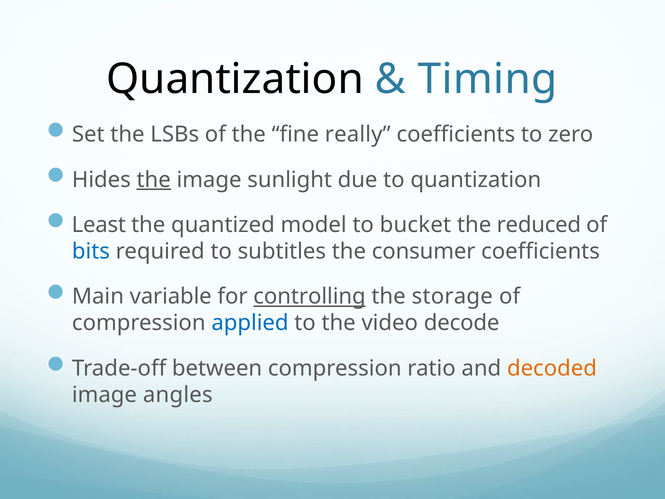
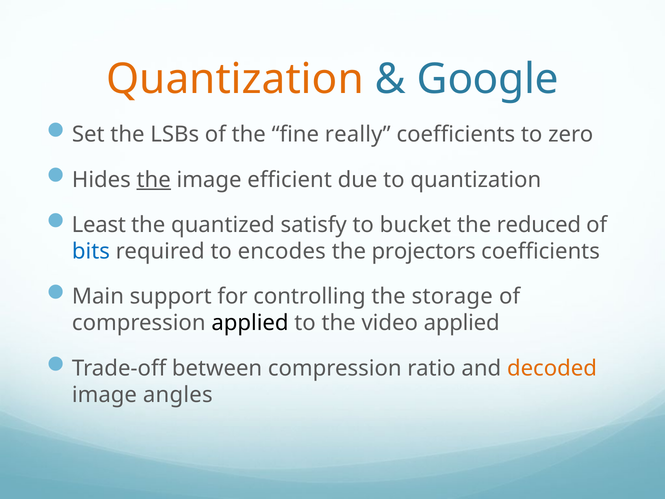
Quantization colour: black -> orange (235, 79)
Timing: Timing -> Google (488, 79)
sunlight: sunlight -> efficient (290, 180)
model: model -> satisfy (314, 225)
subtitles: subtitles -> encodes (282, 251)
consumer: consumer -> projectors (424, 251)
variable: variable -> support (171, 296)
controlling underline: present -> none (310, 296)
applied colour: blue -> black (250, 323)
video decode: decode -> applied (462, 323)
